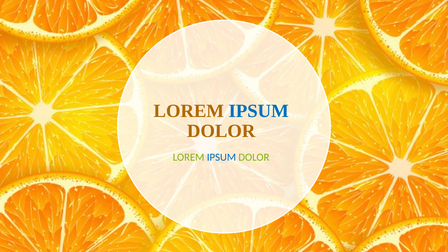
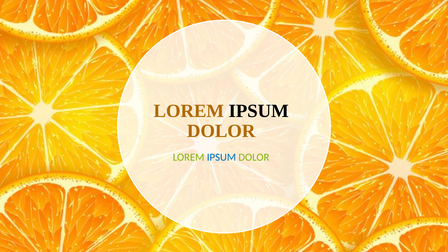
IPSUM colour: blue -> black (259, 111)
